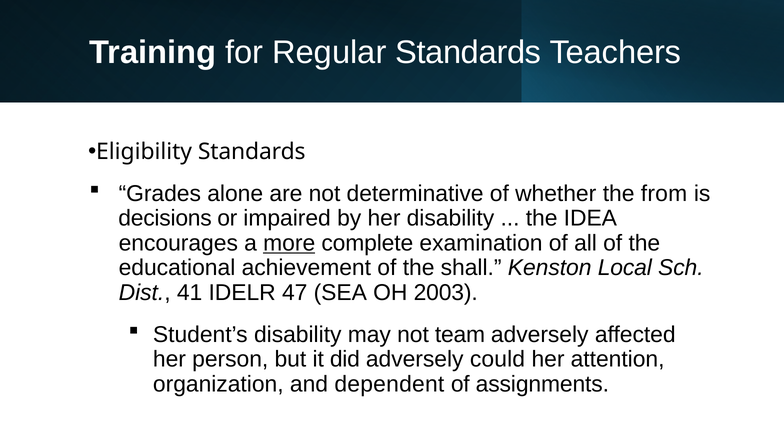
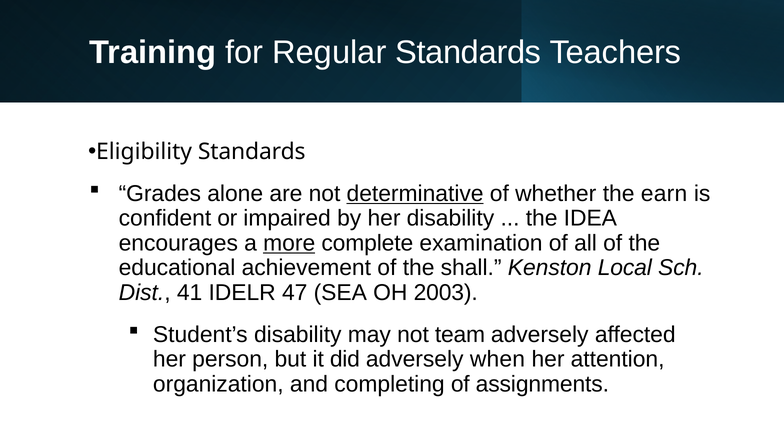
determinative underline: none -> present (415, 194)
from: from -> earn (664, 194)
decisions: decisions -> confident (165, 218)
could: could -> when (497, 359)
dependent: dependent -> completing (389, 384)
